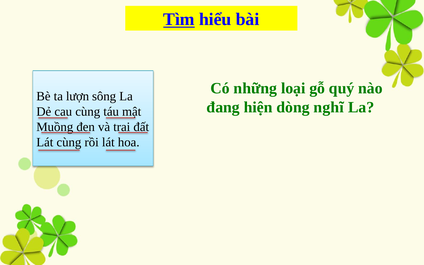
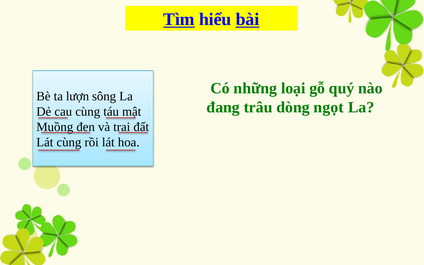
bài underline: none -> present (248, 19)
hiện: hiện -> trâu (258, 107)
nghĩ: nghĩ -> ngọt (329, 107)
